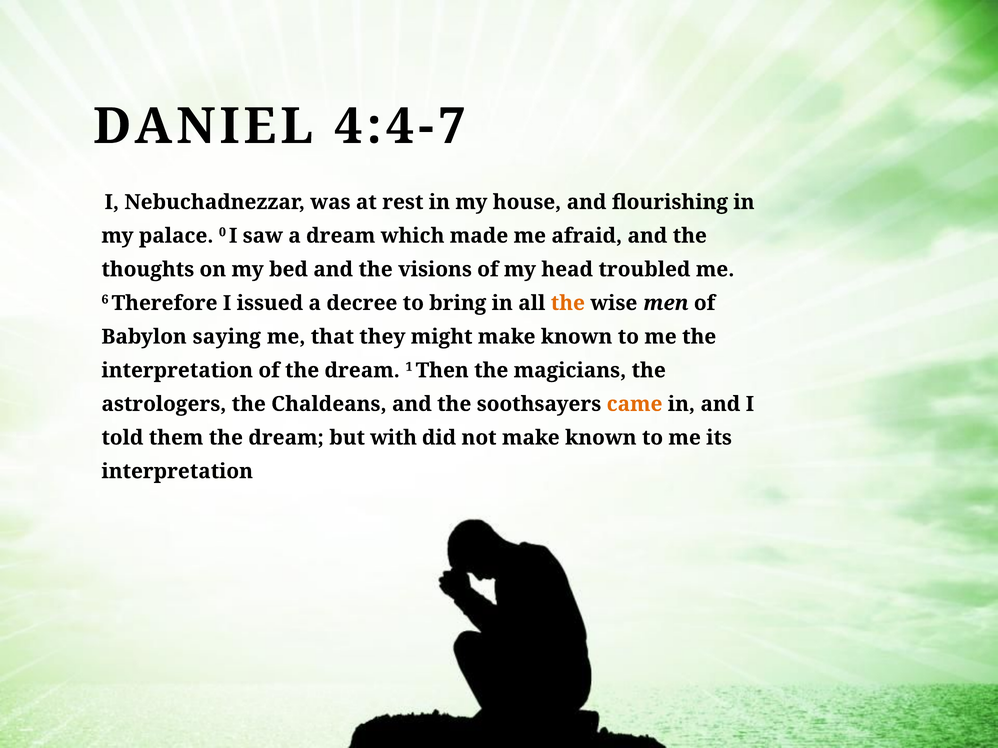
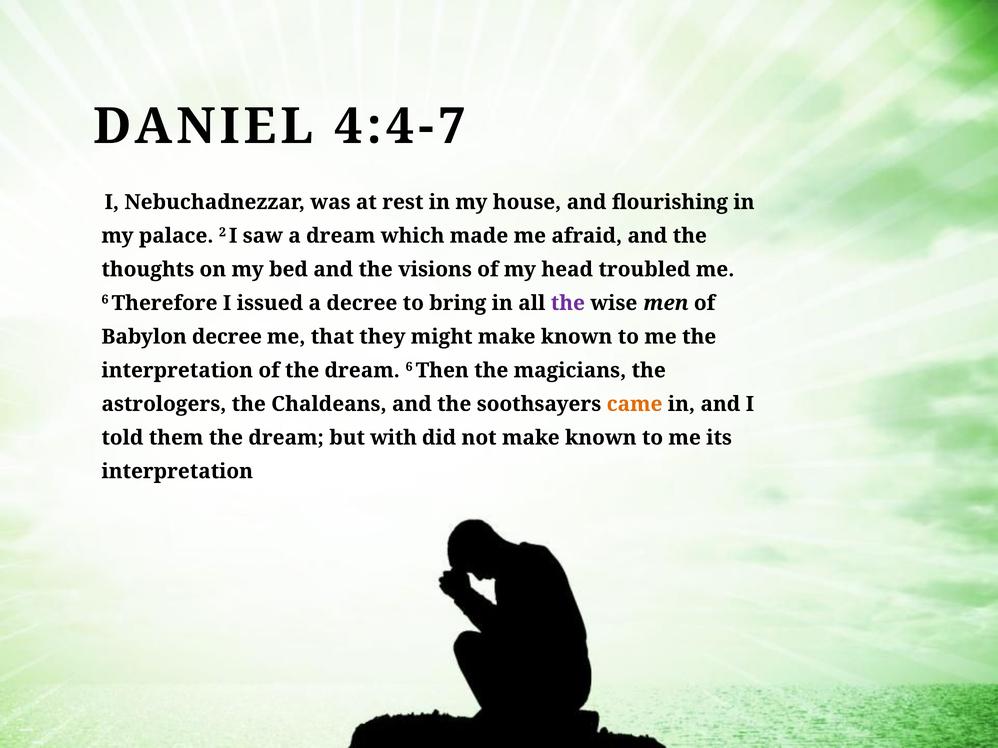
0: 0 -> 2 (222, 232)
the colour: orange -> purple (568, 303)
Babylon saying: saying -> decree (227, 337)
dream 1: 1 -> 6 (409, 367)
